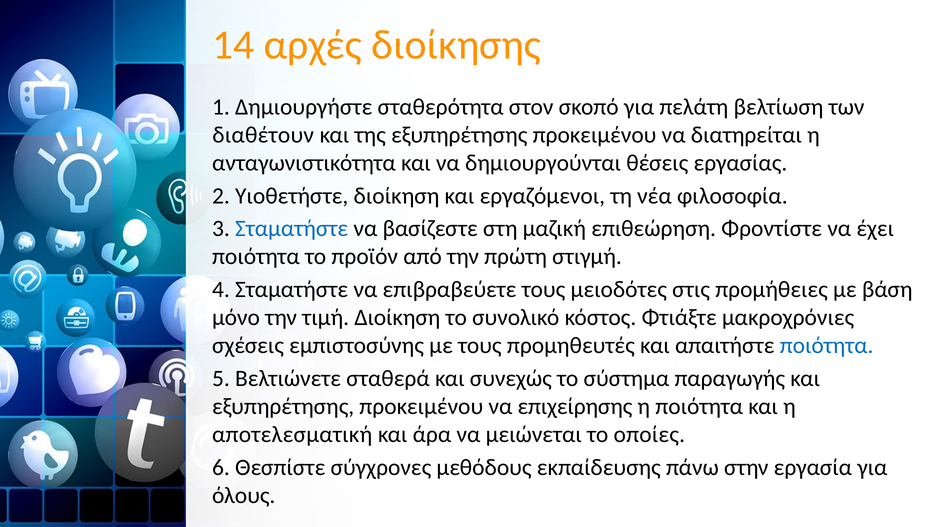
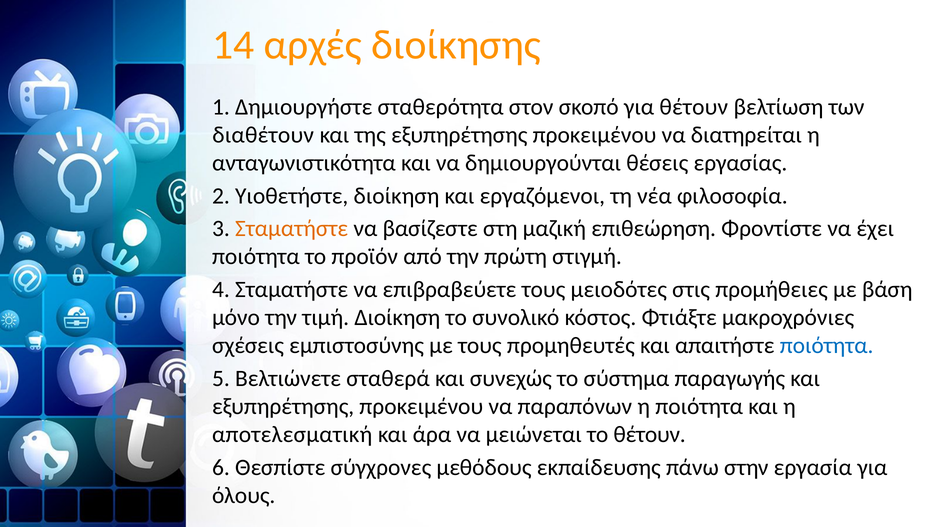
για πελάτη: πελάτη -> θέτουν (694, 107)
Σταματήστε colour: blue -> orange (292, 229)
επιχείρησης: επιχείρησης -> παραπόνων (575, 407)
το οποίες: οποίες -> θέτουν (650, 435)
